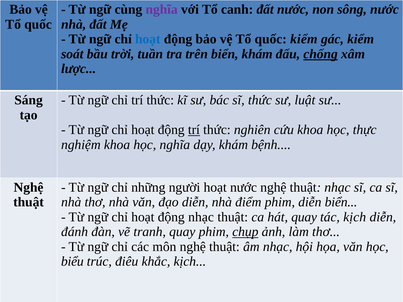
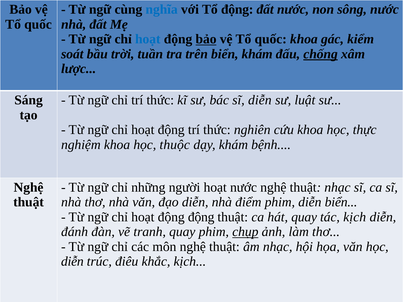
nghĩa colour: purple -> blue (162, 10)
Tổ canh: canh -> động (237, 10)
bảo underline: none -> present (206, 39)
quốc kiểm: kiểm -> khoa (304, 39)
sĩ thức: thức -> diễn (260, 100)
trí underline: present -> none (194, 130)
học nghĩa: nghĩa -> thuộc (175, 145)
động nhạc: nhạc -> động (201, 217)
biểu: biểu -> diễn (72, 262)
